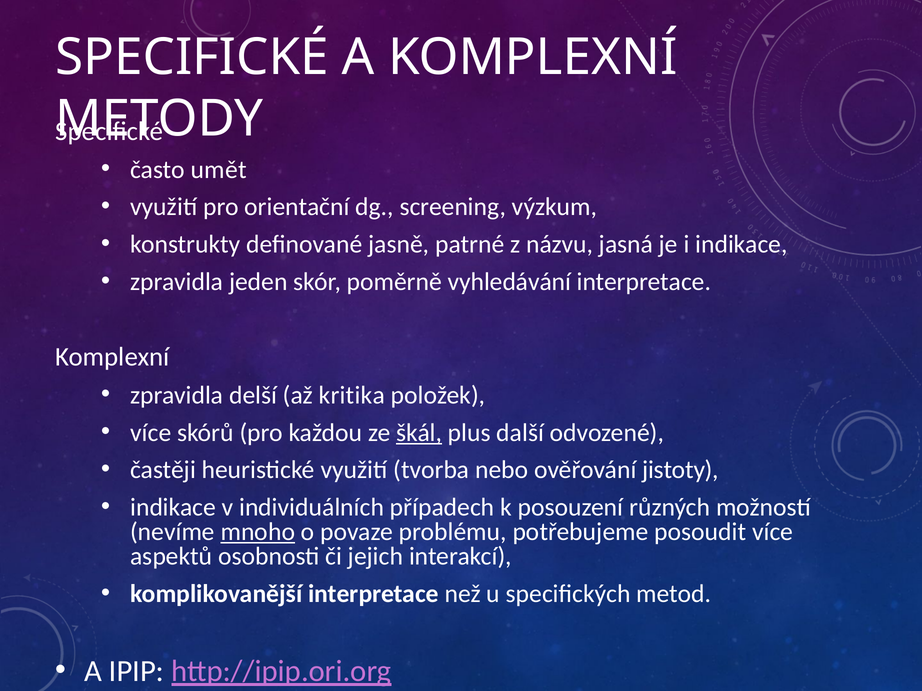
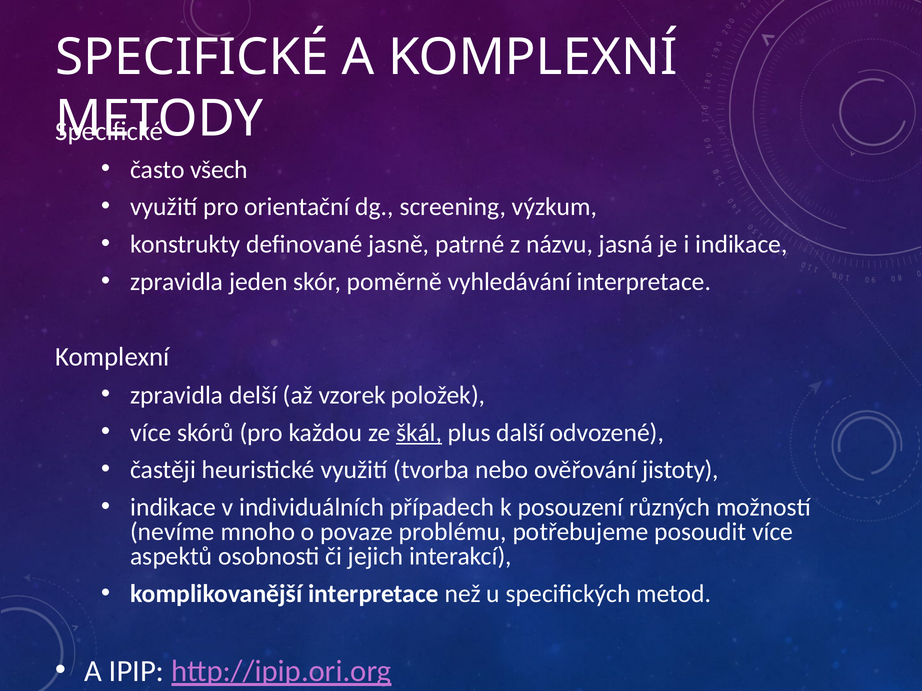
umět: umět -> všech (219, 170)
kritika: kritika -> vzorek (352, 395)
mnoho underline: present -> none (258, 532)
